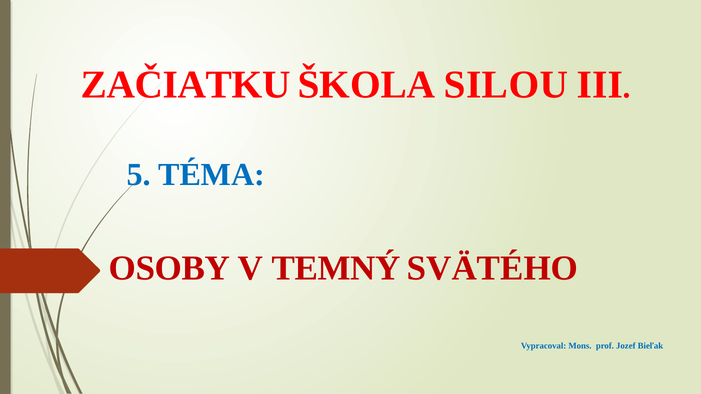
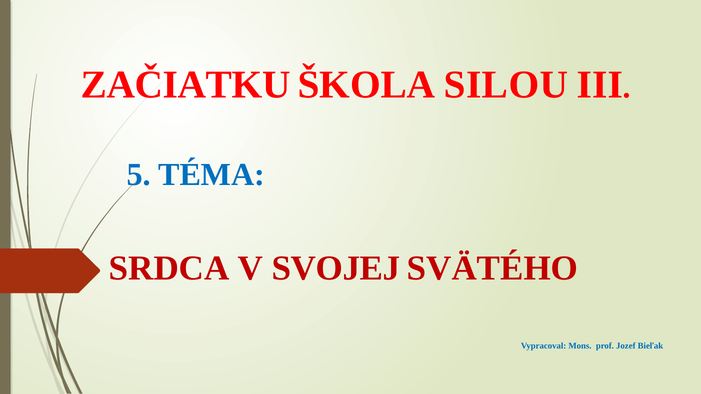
OSOBY: OSOBY -> SRDCA (169, 268)
TEMNÝ: TEMNÝ -> SVOJEJ (336, 268)
